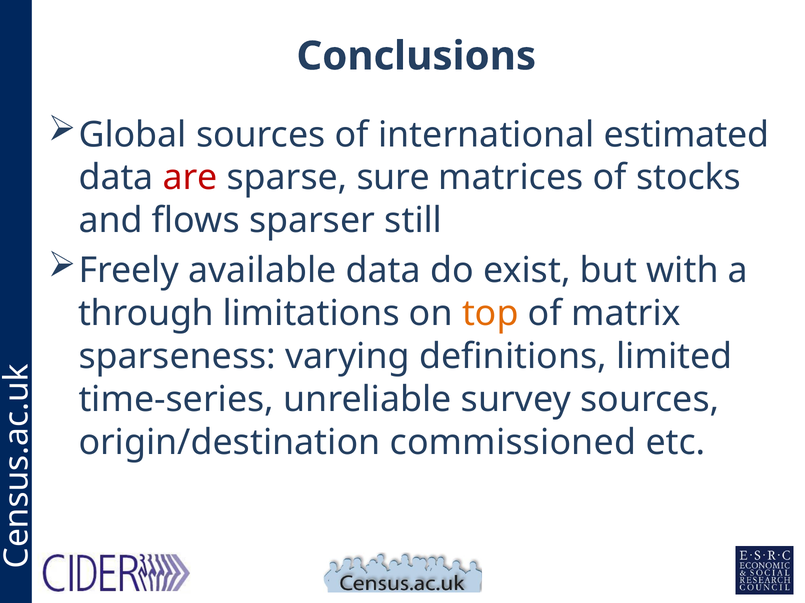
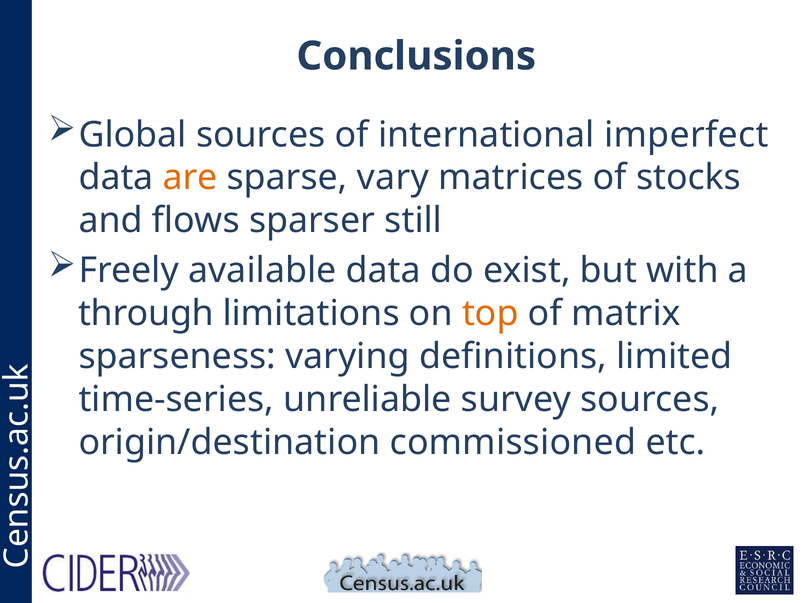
estimated: estimated -> imperfect (686, 135)
are colour: red -> orange (190, 178)
sure: sure -> vary (393, 178)
